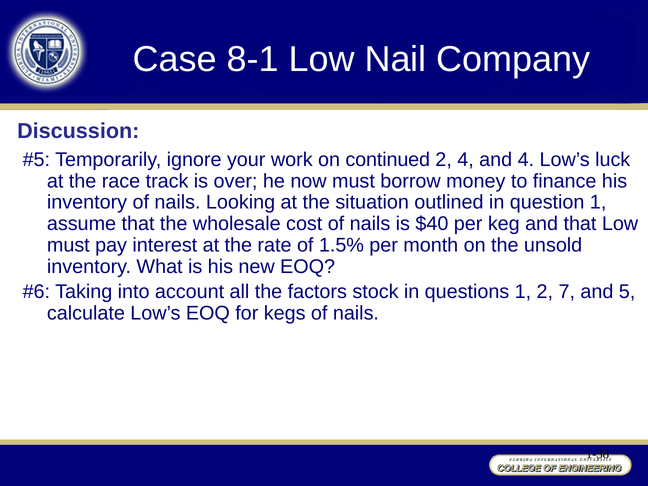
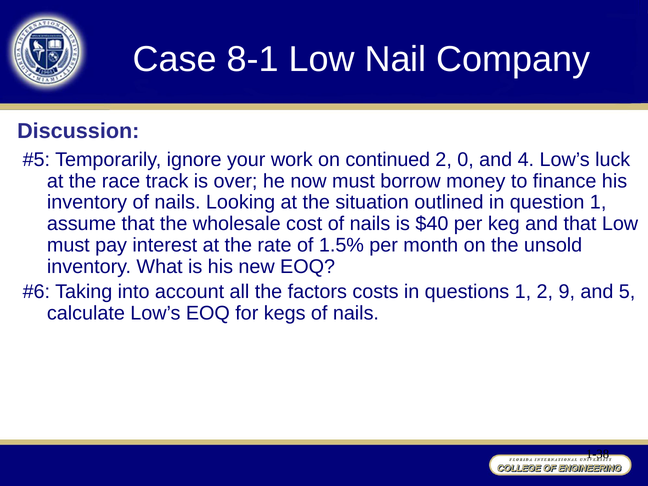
2 4: 4 -> 0 (466, 160)
stock: stock -> costs (375, 292)
7: 7 -> 9 (567, 292)
